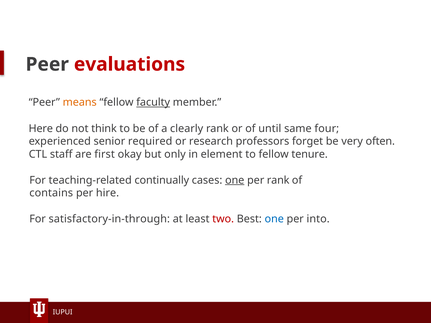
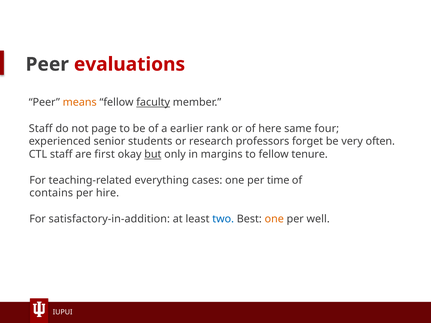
Here: Here -> Staff (41, 129)
think: think -> page (104, 129)
clearly: clearly -> earlier (187, 129)
until: until -> here (270, 129)
required: required -> students (150, 141)
but underline: none -> present (153, 154)
element: element -> margins (222, 154)
continually: continually -> everything (162, 180)
one underline: present -> none (235, 180)
per rank: rank -> time (278, 180)
satisfactory-in-through: satisfactory-in-through -> satisfactory-in-addition (109, 219)
two colour: red -> blue (223, 219)
one colour: blue -> orange (274, 219)
into: into -> well (318, 219)
